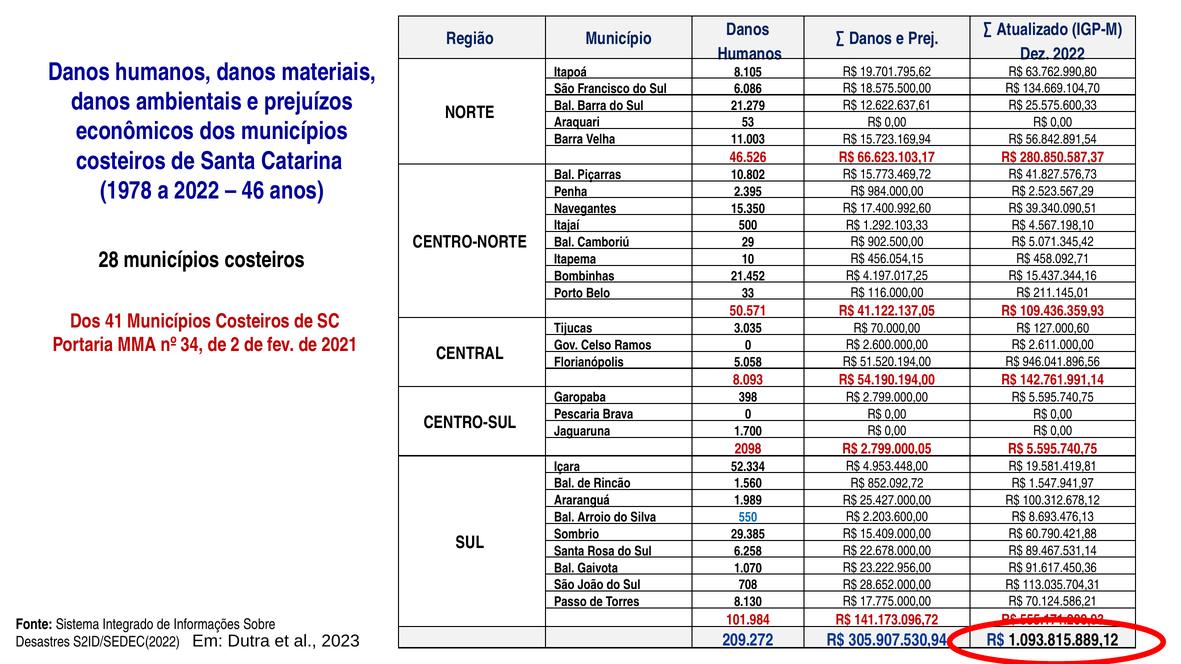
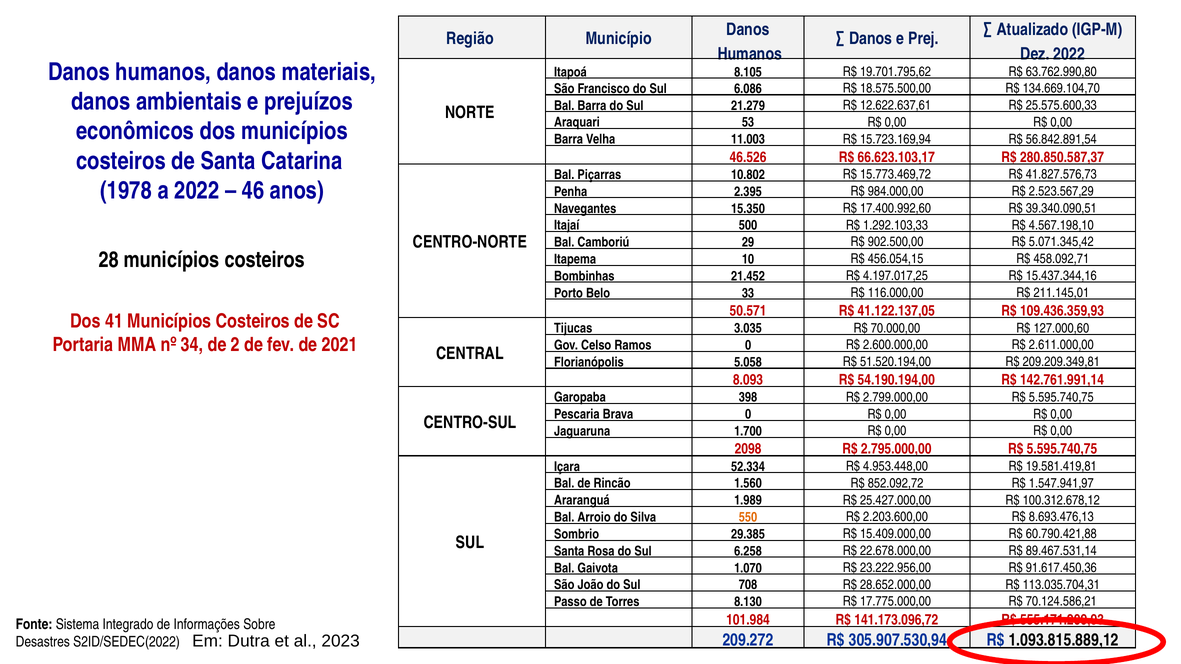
946.041.896,56: 946.041.896,56 -> 209.209.349,81 (1061, 362)
2.799.000,05: 2.799.000,05 -> 2.795.000,00 (896, 449)
550 colour: blue -> orange (748, 518)
